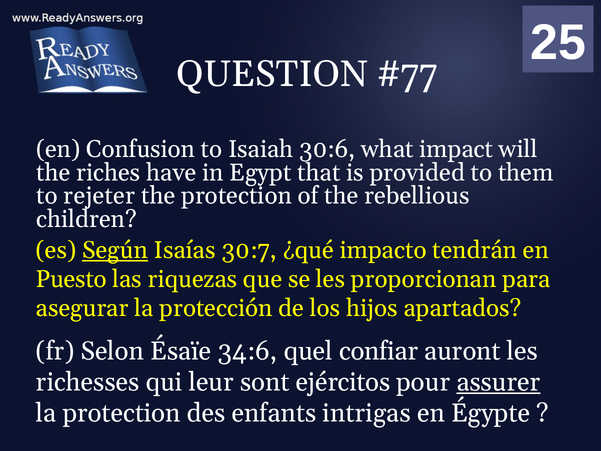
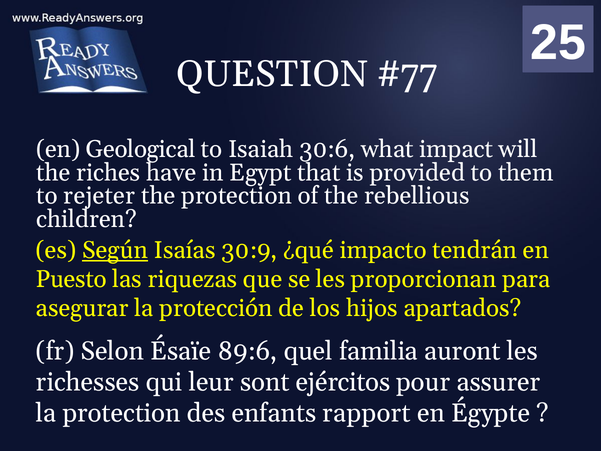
Confusion: Confusion -> Geological (141, 149)
30:7: 30:7 -> 30:9 (249, 250)
34:6: 34:6 -> 89:6 (248, 351)
confiar: confiar -> familia (379, 351)
assurer underline: present -> none (498, 382)
intrigas: intrigas -> rapport (367, 413)
